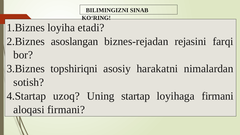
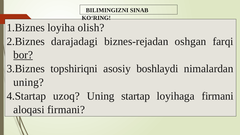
etadi: etadi -> olish (91, 28)
asoslangan: asoslangan -> darajadagi (74, 41)
rejasini: rejasini -> oshgan (190, 41)
bor underline: none -> present (23, 55)
harakatni: harakatni -> boshlaydi (157, 69)
sotish: sotish -> uning (29, 82)
